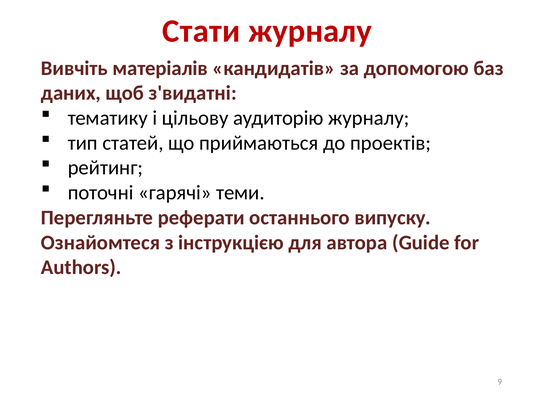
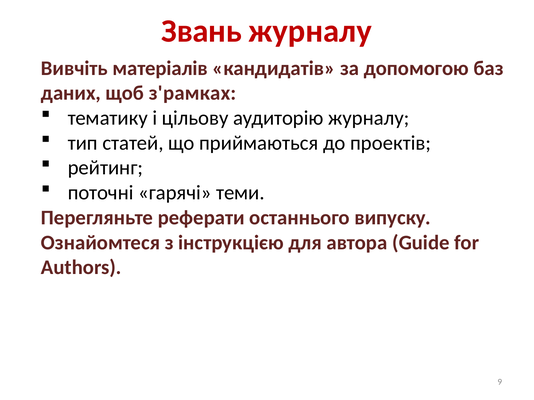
Стати: Стати -> Звань (202, 31)
з'видатні: з'видатні -> з'рамках (193, 93)
